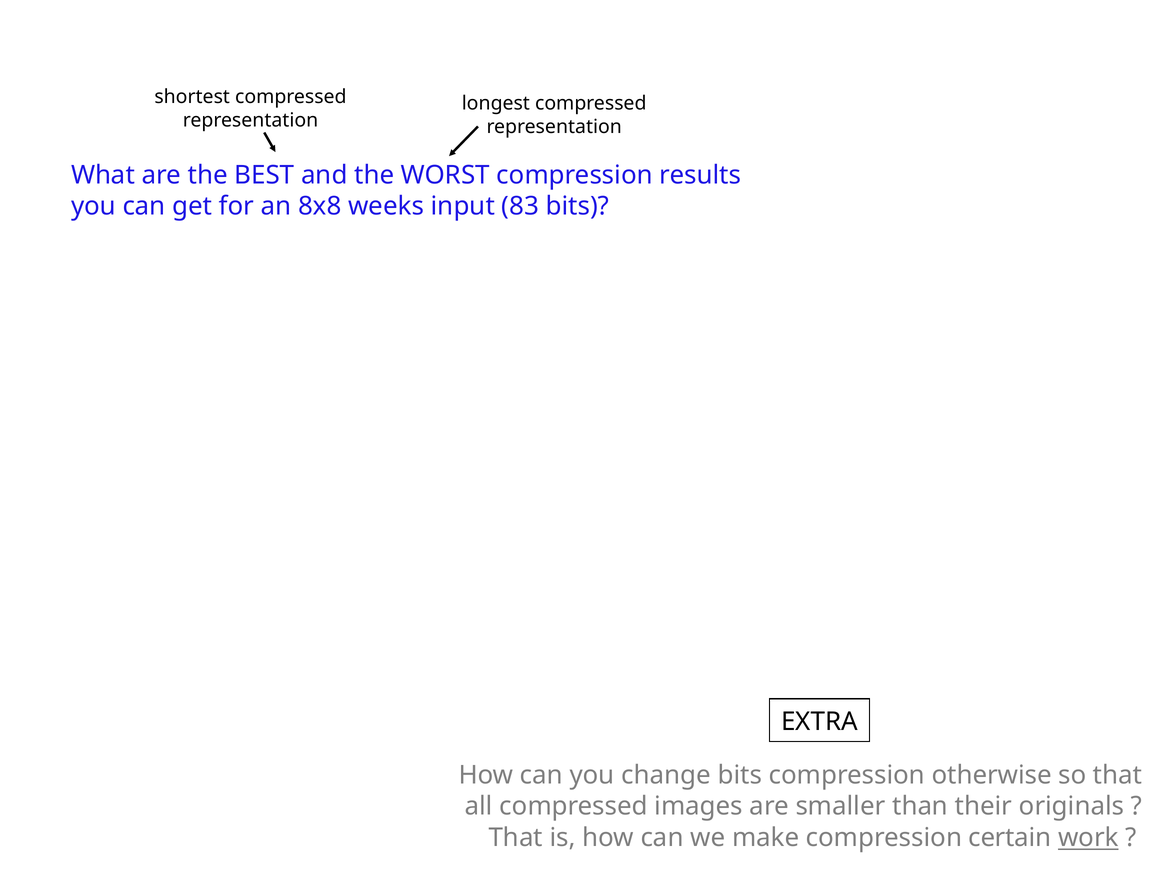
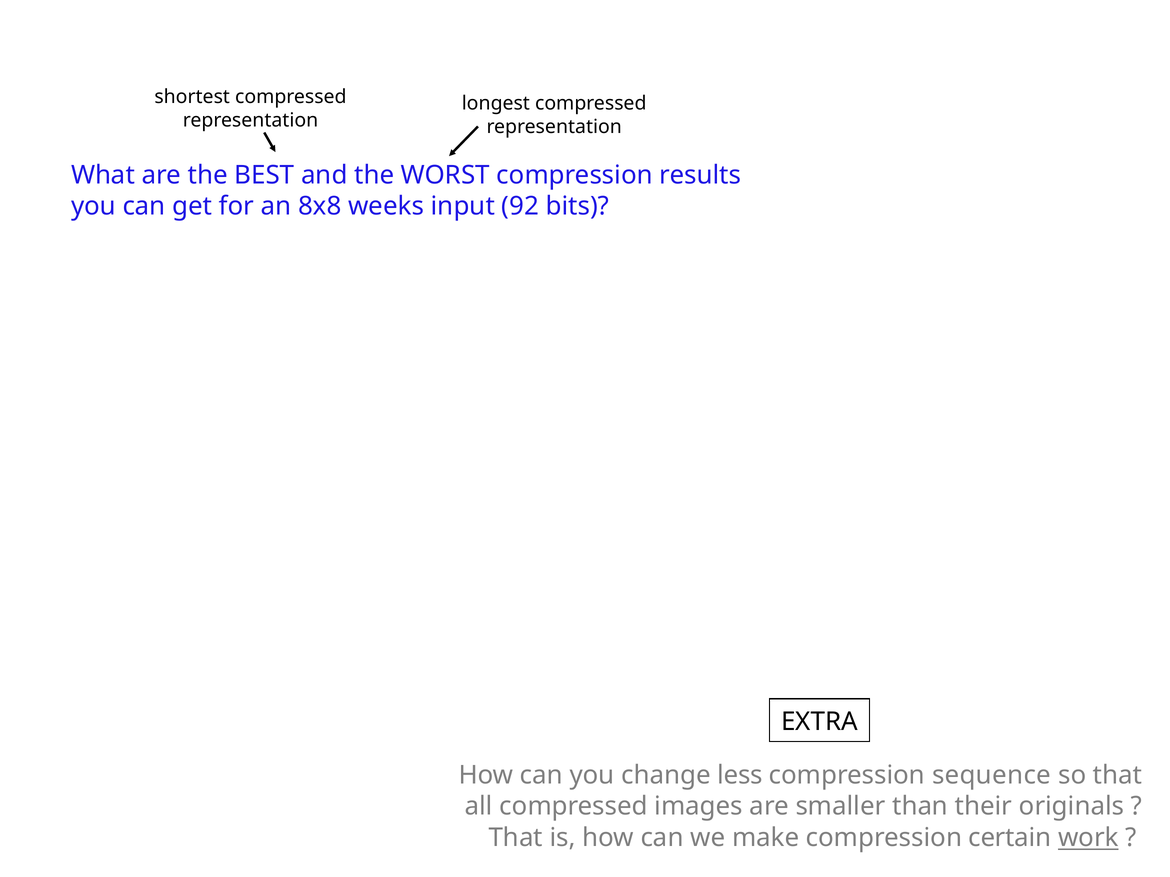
83: 83 -> 92 (520, 206)
change bits: bits -> less (740, 776)
otherwise: otherwise -> sequence (992, 776)
